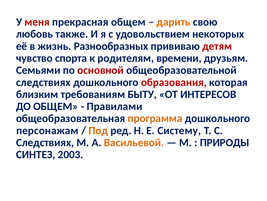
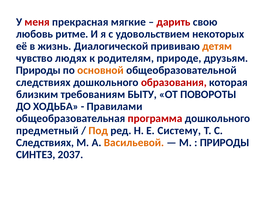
прекрасная общем: общем -> мягкие (128, 22)
дарить colour: orange -> red (173, 22)
также: также -> ритме (72, 34)
Разнообразных: Разнообразных -> Диалогической (111, 46)
детям colour: red -> orange (217, 46)
спорта: спорта -> людях (71, 58)
времени: времени -> природе (179, 58)
Семьями: Семьями -> Природы (38, 70)
основной colour: red -> orange (101, 70)
ИНТЕРЕСОВ: ИНТЕРЕСОВ -> ПОВОРОТЫ (208, 94)
ДО ОБЩЕМ: ОБЩЕМ -> ХОДЬБА (56, 106)
программа colour: orange -> red (155, 118)
персонажам: персонажам -> предметный (47, 130)
2003: 2003 -> 2037 (71, 154)
